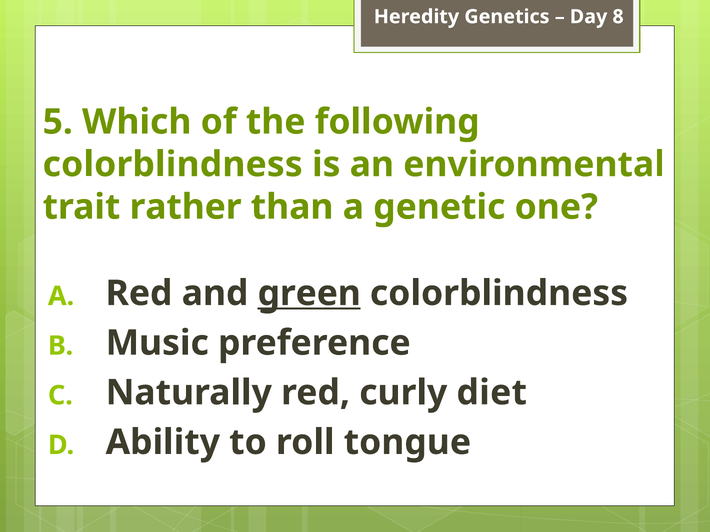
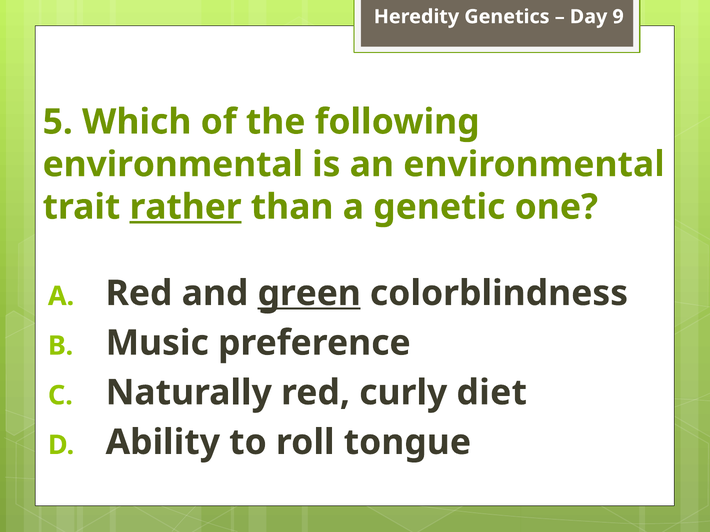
8: 8 -> 9 (618, 17)
colorblindness: colorblindness -> environmental (173, 165)
rather underline: none -> present (186, 207)
